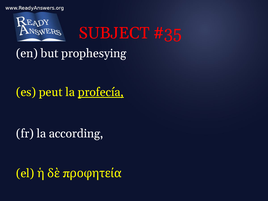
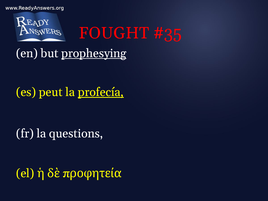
SUBJECT: SUBJECT -> FOUGHT (114, 33)
prophesying underline: none -> present (94, 53)
according: according -> questions (76, 134)
